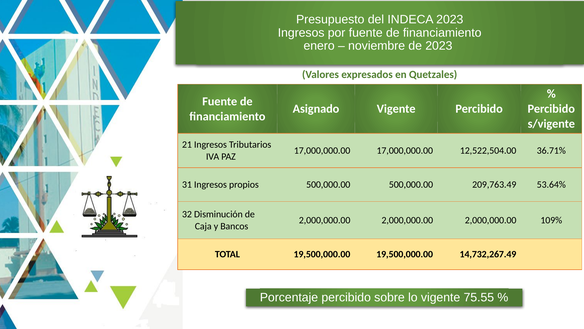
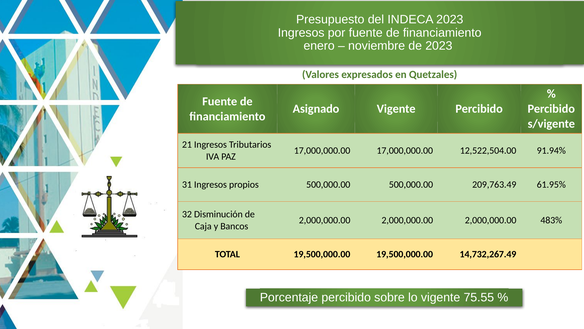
36.71%: 36.71% -> 91.94% (551, 150)
53.64%: 53.64% -> 61.95% (551, 184)
109%: 109% -> 483% (551, 220)
